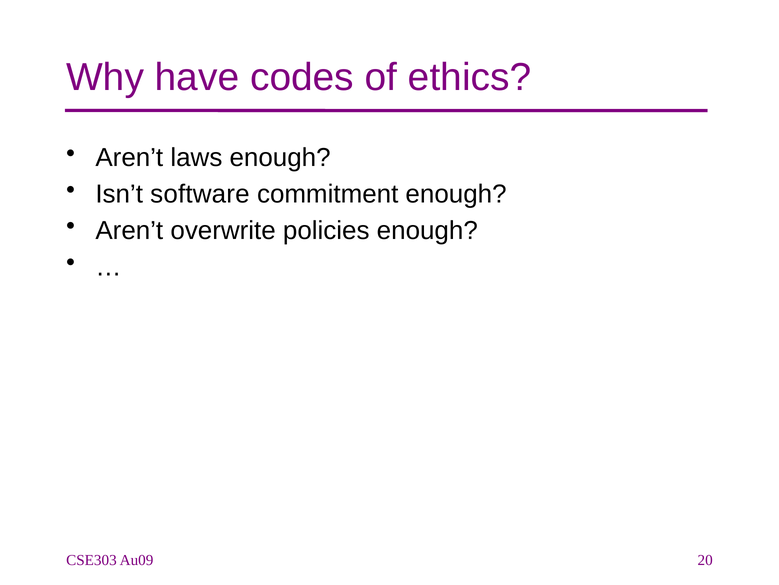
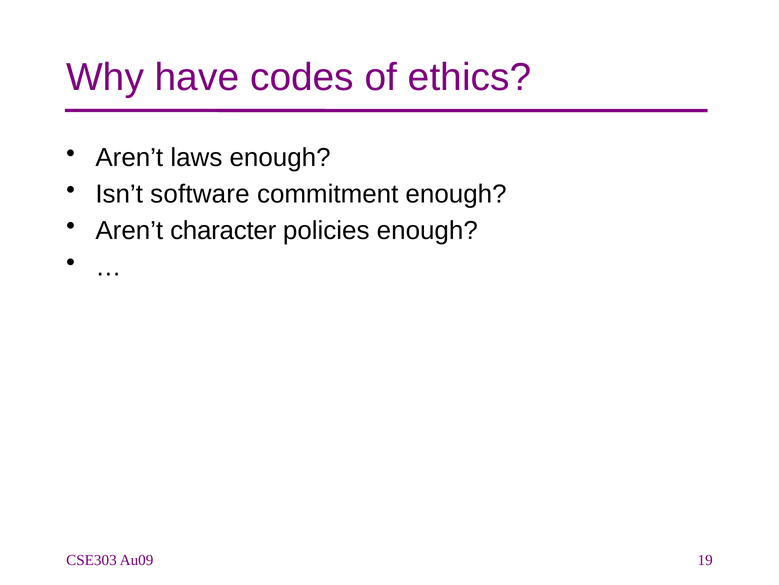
overwrite: overwrite -> character (223, 230)
20: 20 -> 19 (705, 559)
